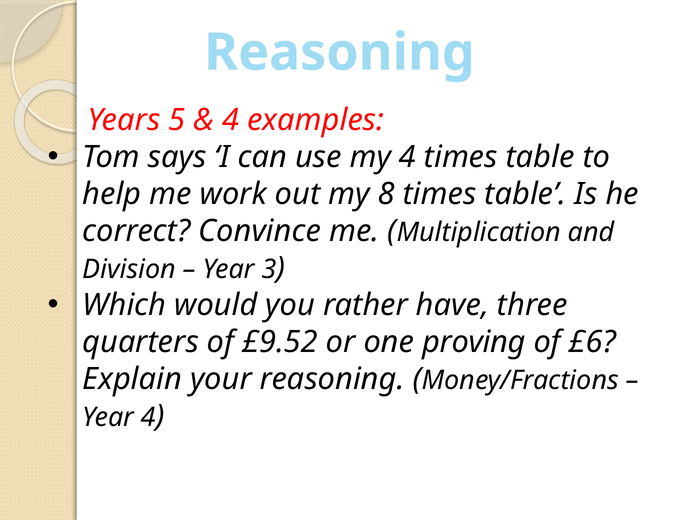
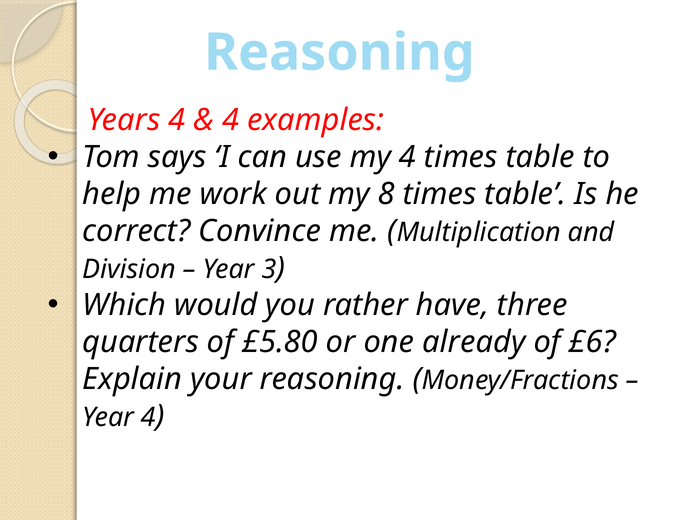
Years 5: 5 -> 4 (177, 120)
£9.52: £9.52 -> £5.80 (280, 342)
proving: proving -> already (474, 342)
